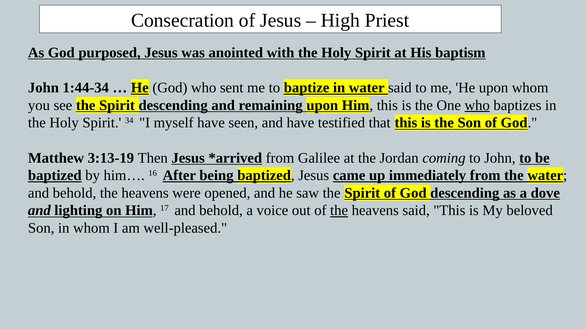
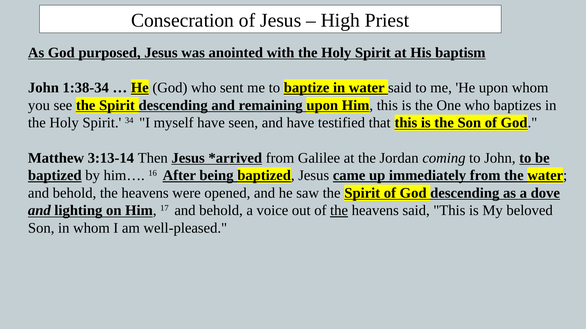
1:44-34: 1:44-34 -> 1:38-34 (86, 88)
who underline: present -> none (477, 105)
3:13-19: 3:13-19 -> 3:13-14 (111, 158)
